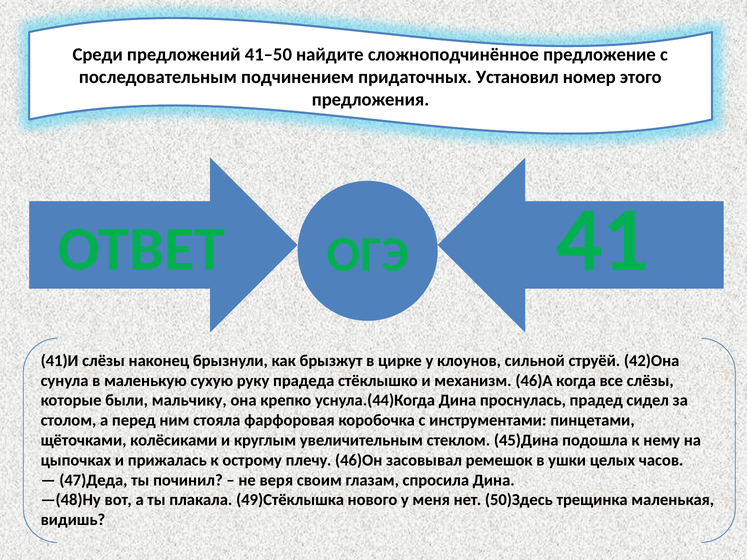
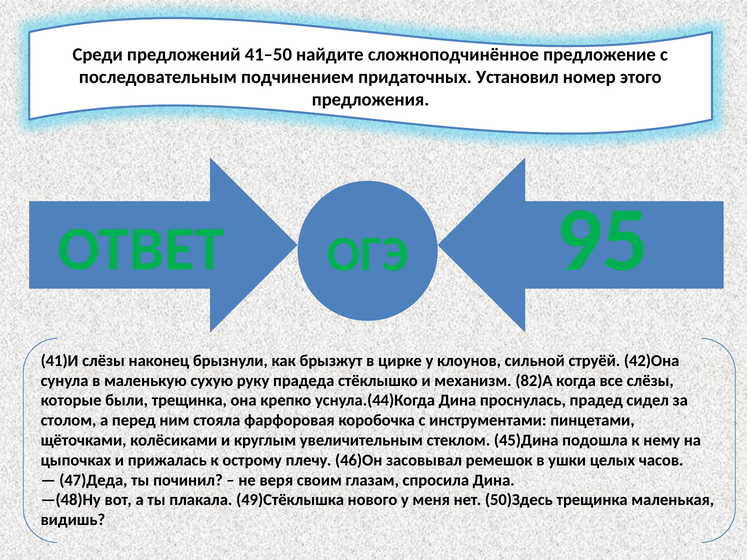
41: 41 -> 95 (602, 240)
46)А: 46)А -> 82)А (534, 381)
были мальчику: мальчику -> трещинка (189, 401)
